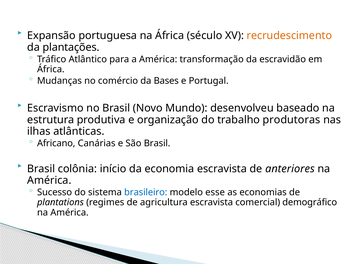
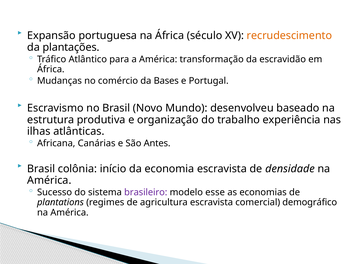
produtoras: produtoras -> experiência (292, 120)
Africano: Africano -> Africana (56, 143)
São Brasil: Brasil -> Antes (157, 143)
anteriores: anteriores -> densidade (290, 169)
brasileiro colour: blue -> purple (146, 192)
